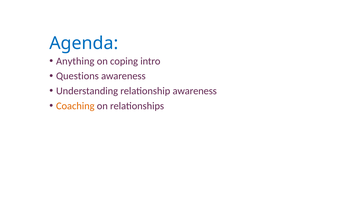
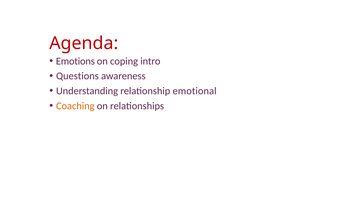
Agenda colour: blue -> red (84, 43)
Anything: Anything -> Emotions (75, 61)
relationship awareness: awareness -> emotional (195, 91)
